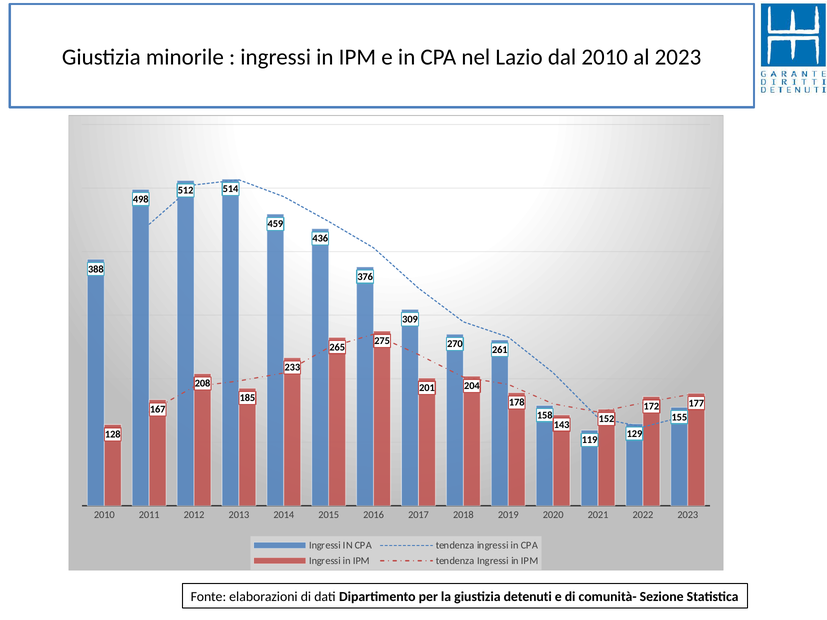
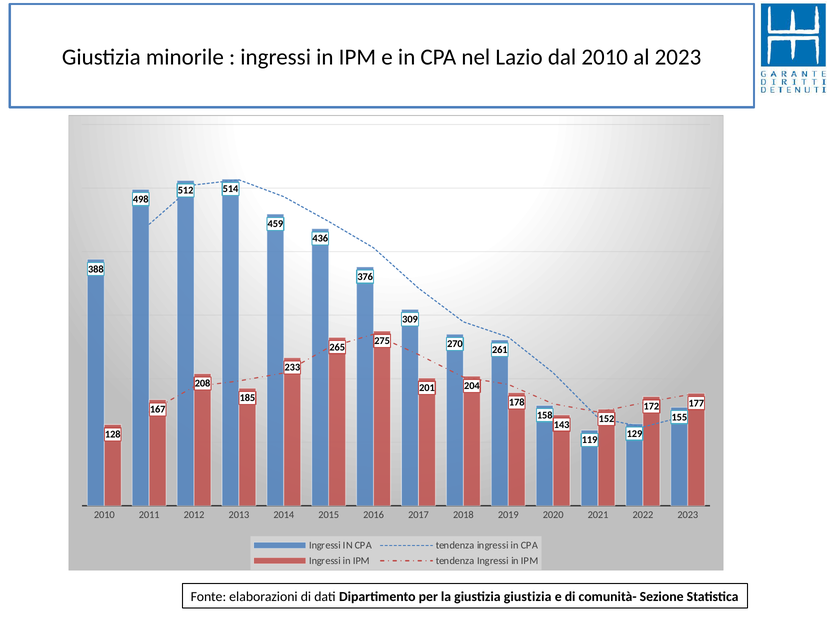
giustizia detenuti: detenuti -> giustizia (528, 597)
